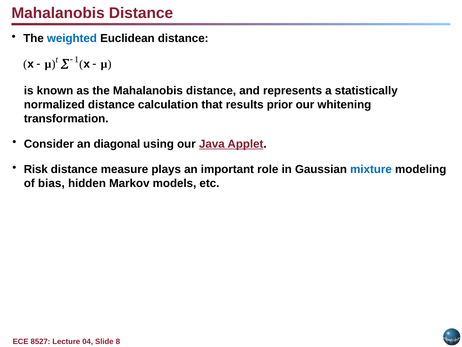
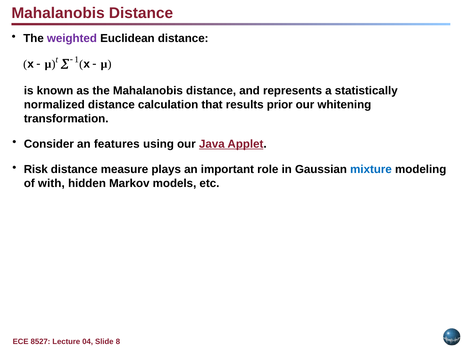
weighted colour: blue -> purple (72, 38)
diagonal: diagonal -> features (117, 144)
bias: bias -> with (51, 183)
